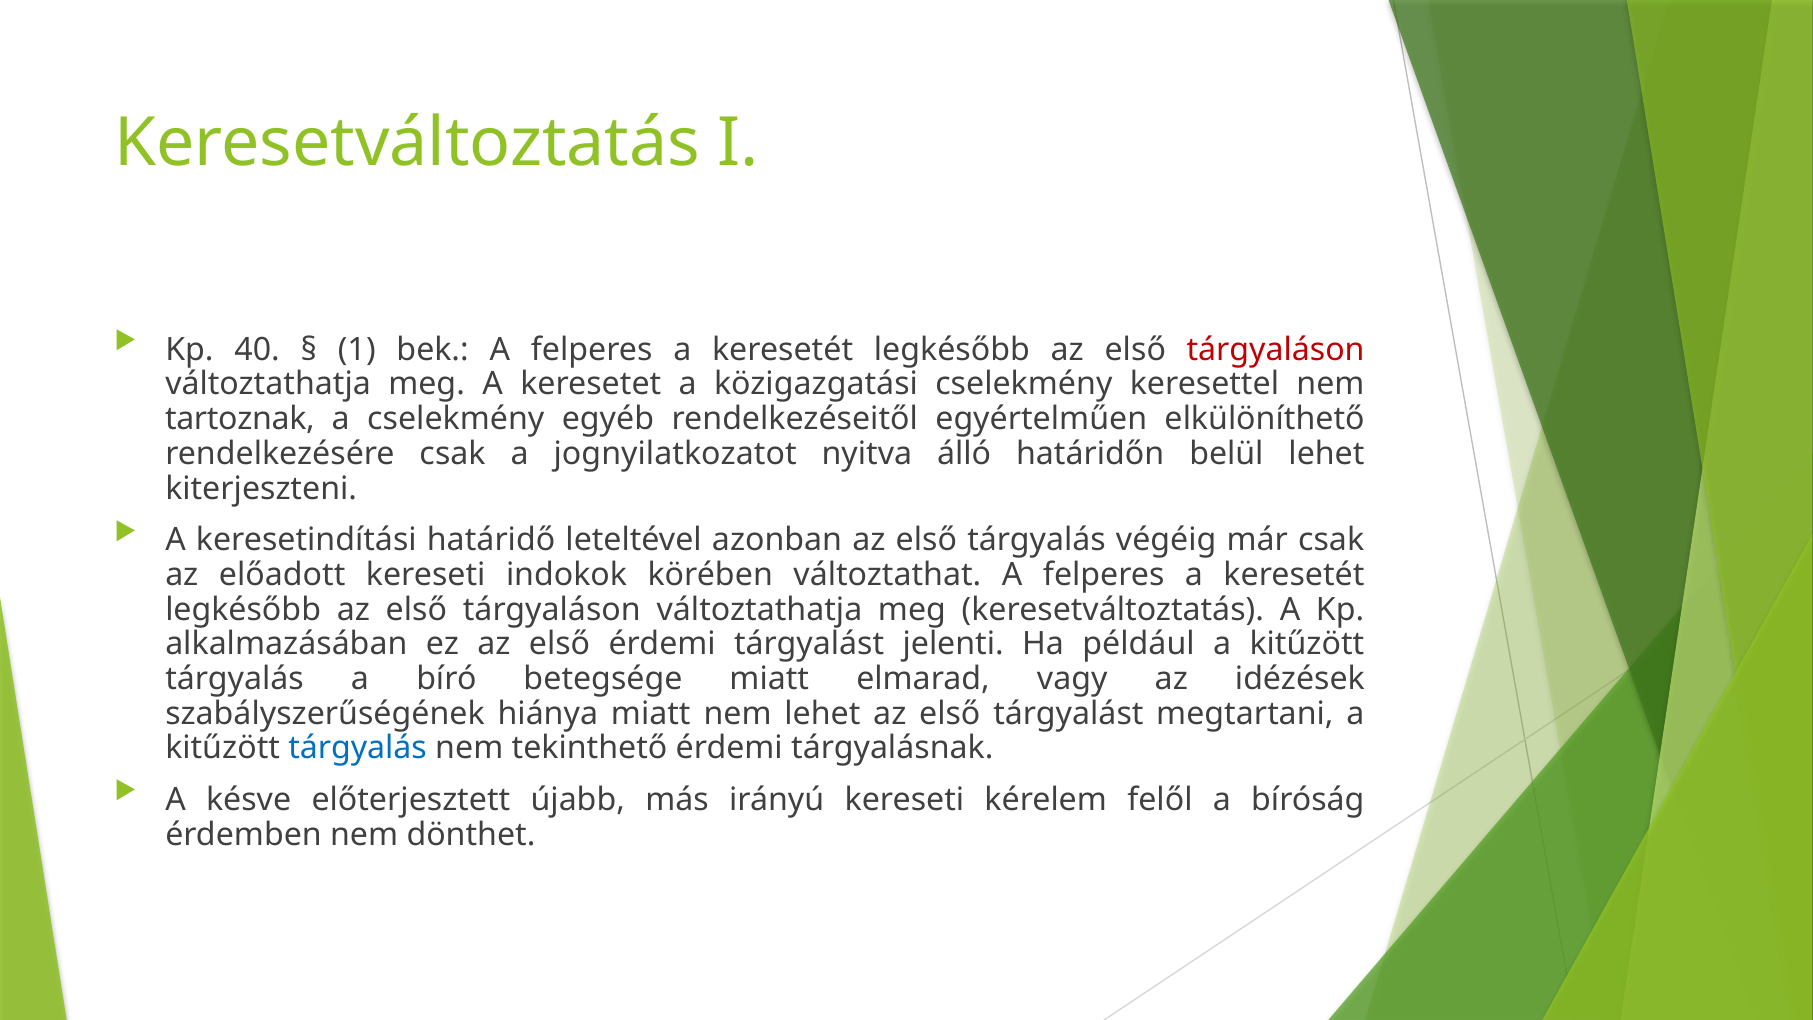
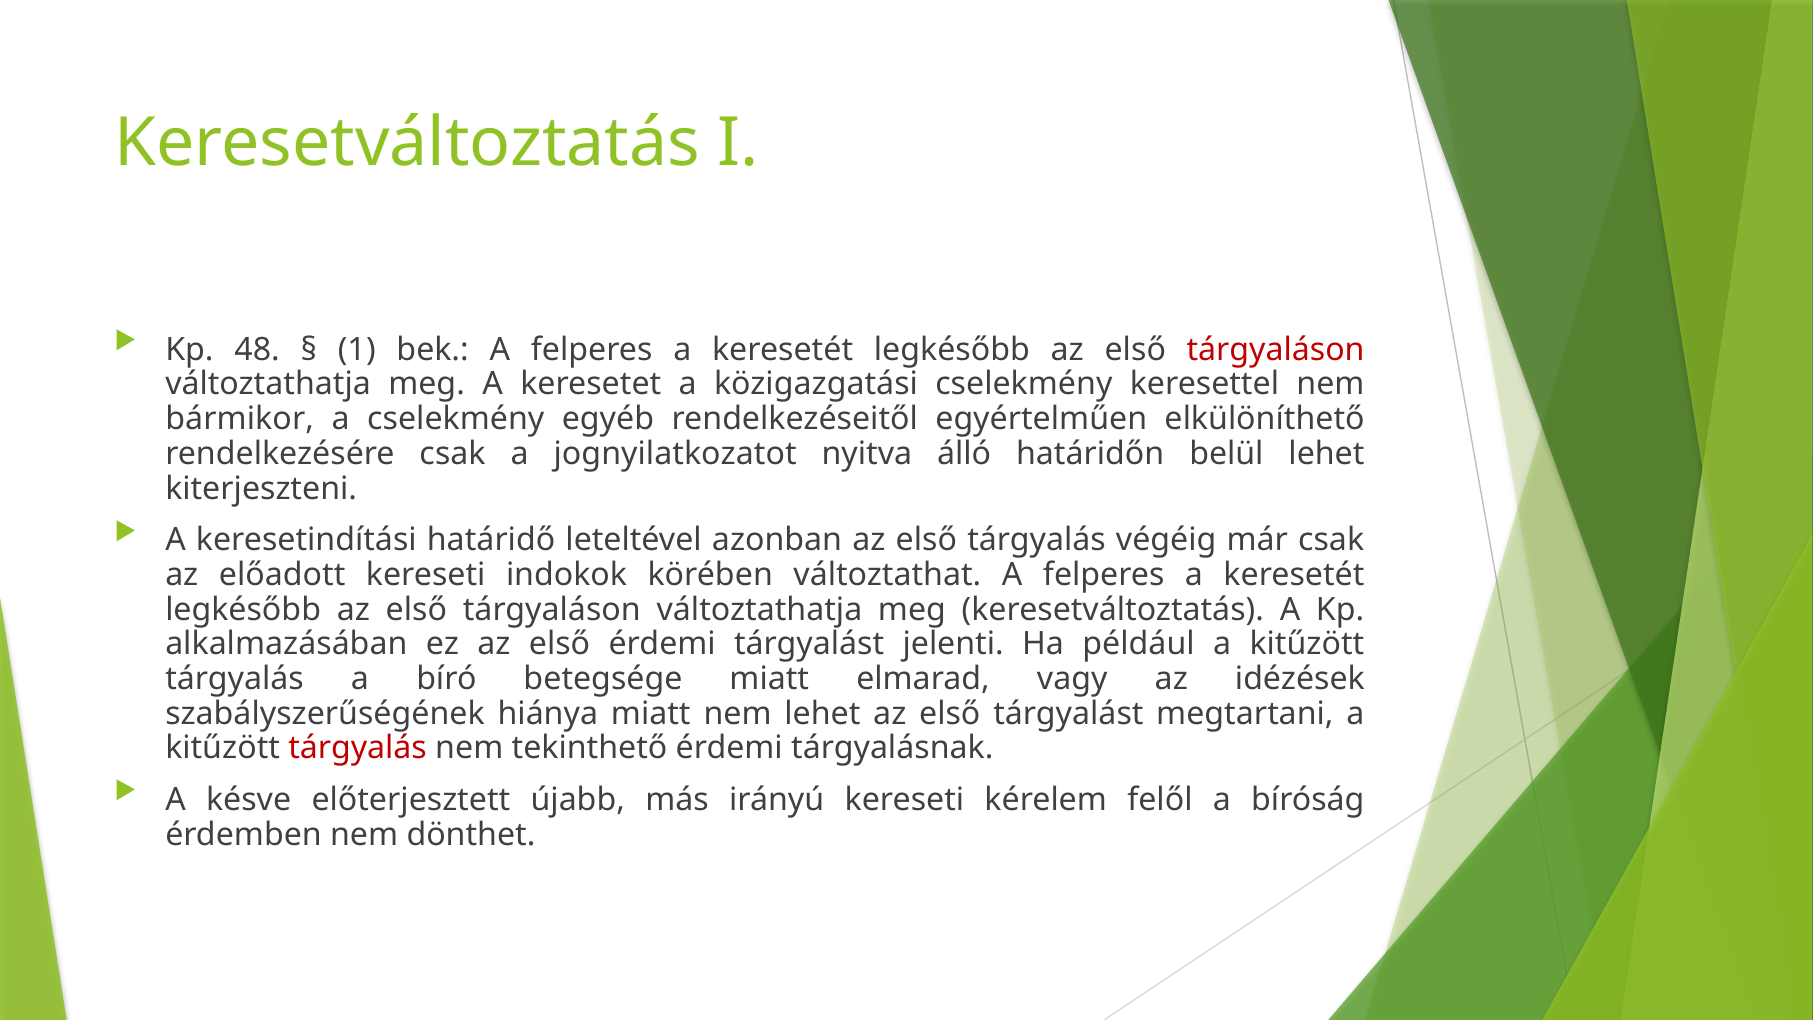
40: 40 -> 48 (257, 350)
tartoznak: tartoznak -> bármikor (240, 419)
tárgyalás colour: blue -> red (358, 748)
